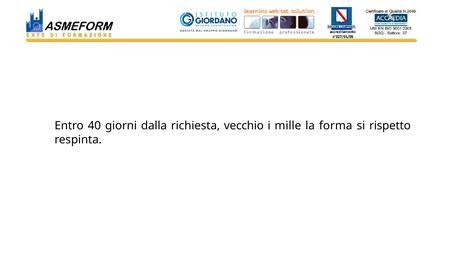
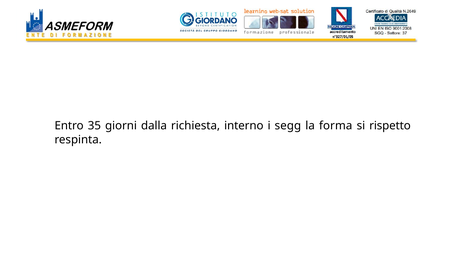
40: 40 -> 35 (94, 126)
vecchio: vecchio -> interno (244, 126)
mille: mille -> segg (288, 126)
